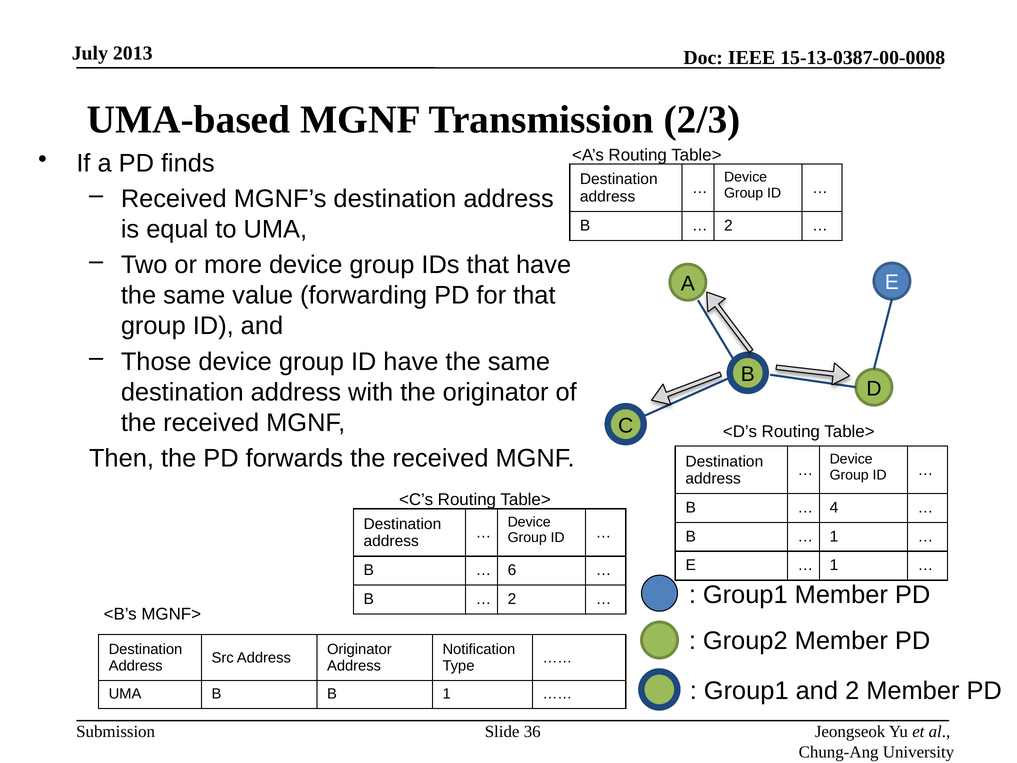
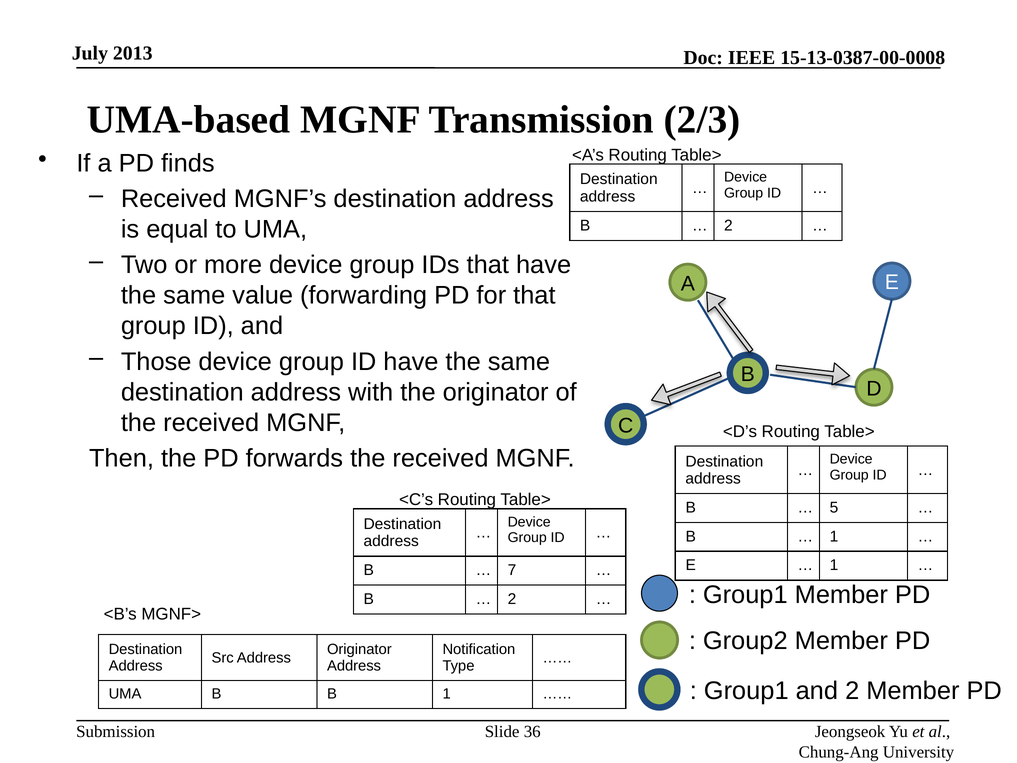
4: 4 -> 5 (834, 507)
6: 6 -> 7 (512, 570)
